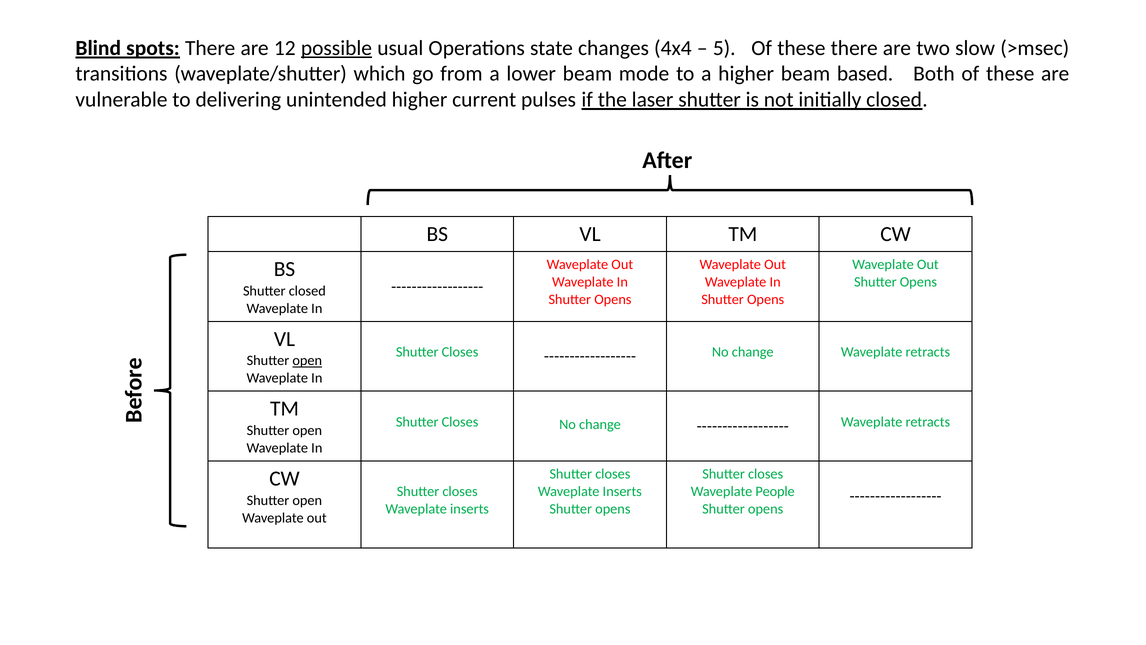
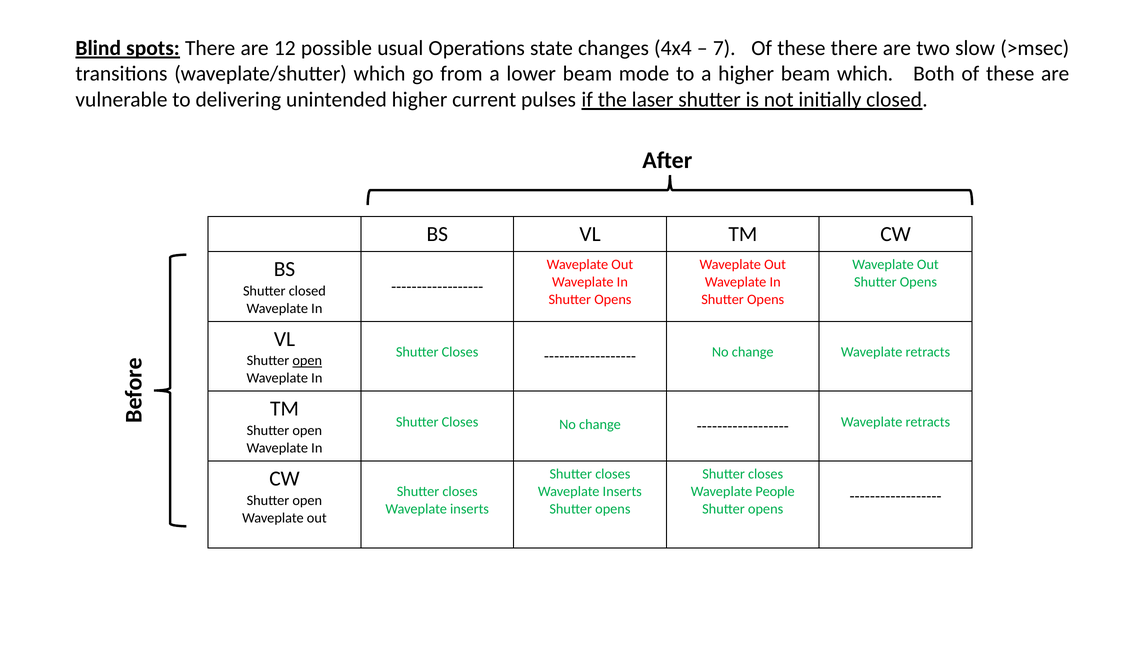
possible underline: present -> none (336, 48)
5: 5 -> 7 (724, 48)
beam based: based -> which (865, 74)
